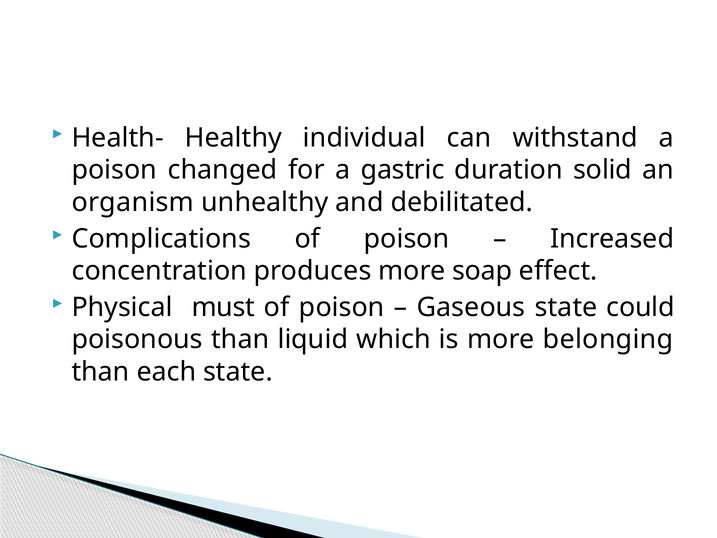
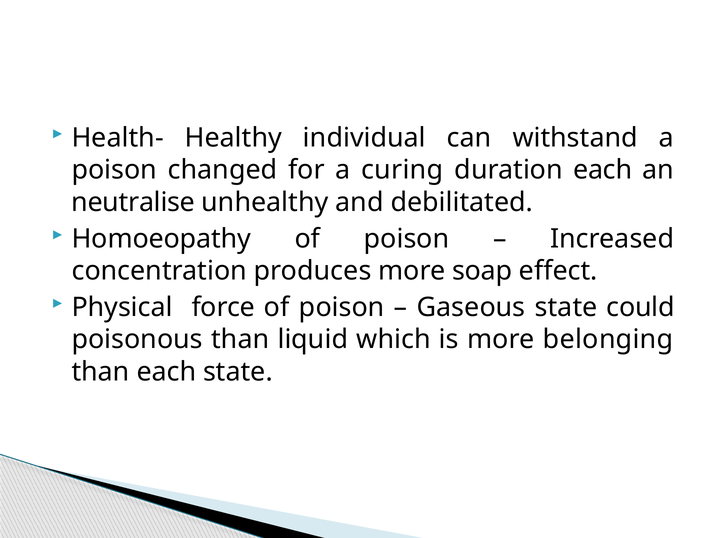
gastric: gastric -> curing (402, 170)
duration solid: solid -> each (603, 170)
organism: organism -> neutralise (133, 202)
Complications: Complications -> Homoeopathy (161, 239)
must: must -> force (223, 307)
